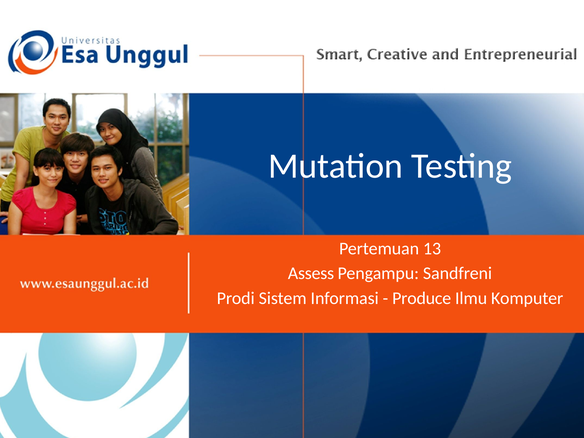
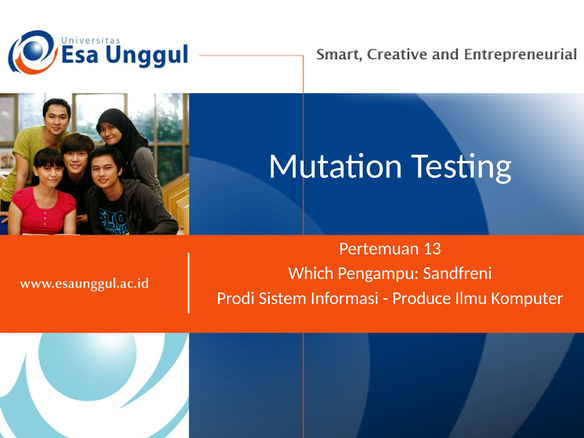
Assess: Assess -> Which (311, 273)
